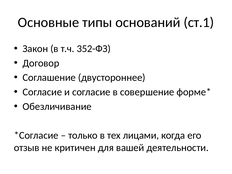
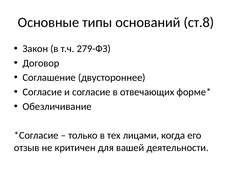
ст.1: ст.1 -> ст.8 (199, 22)
352-ФЗ: 352-ФЗ -> 279-ФЗ (94, 49)
совершение: совершение -> отвечающих (147, 92)
